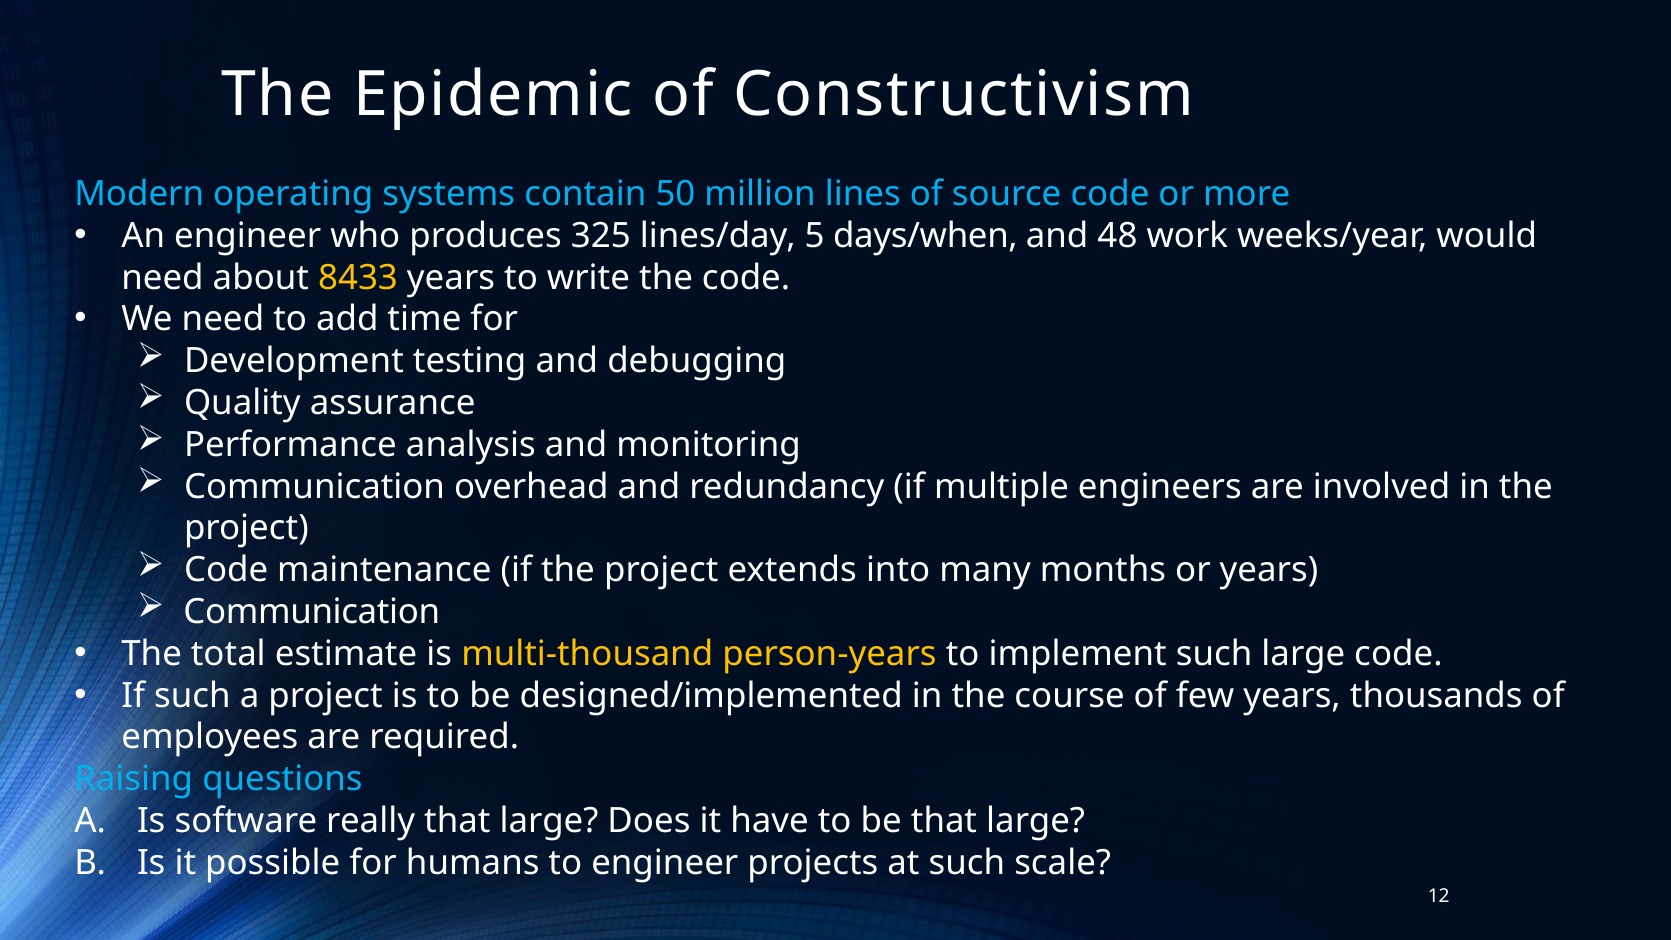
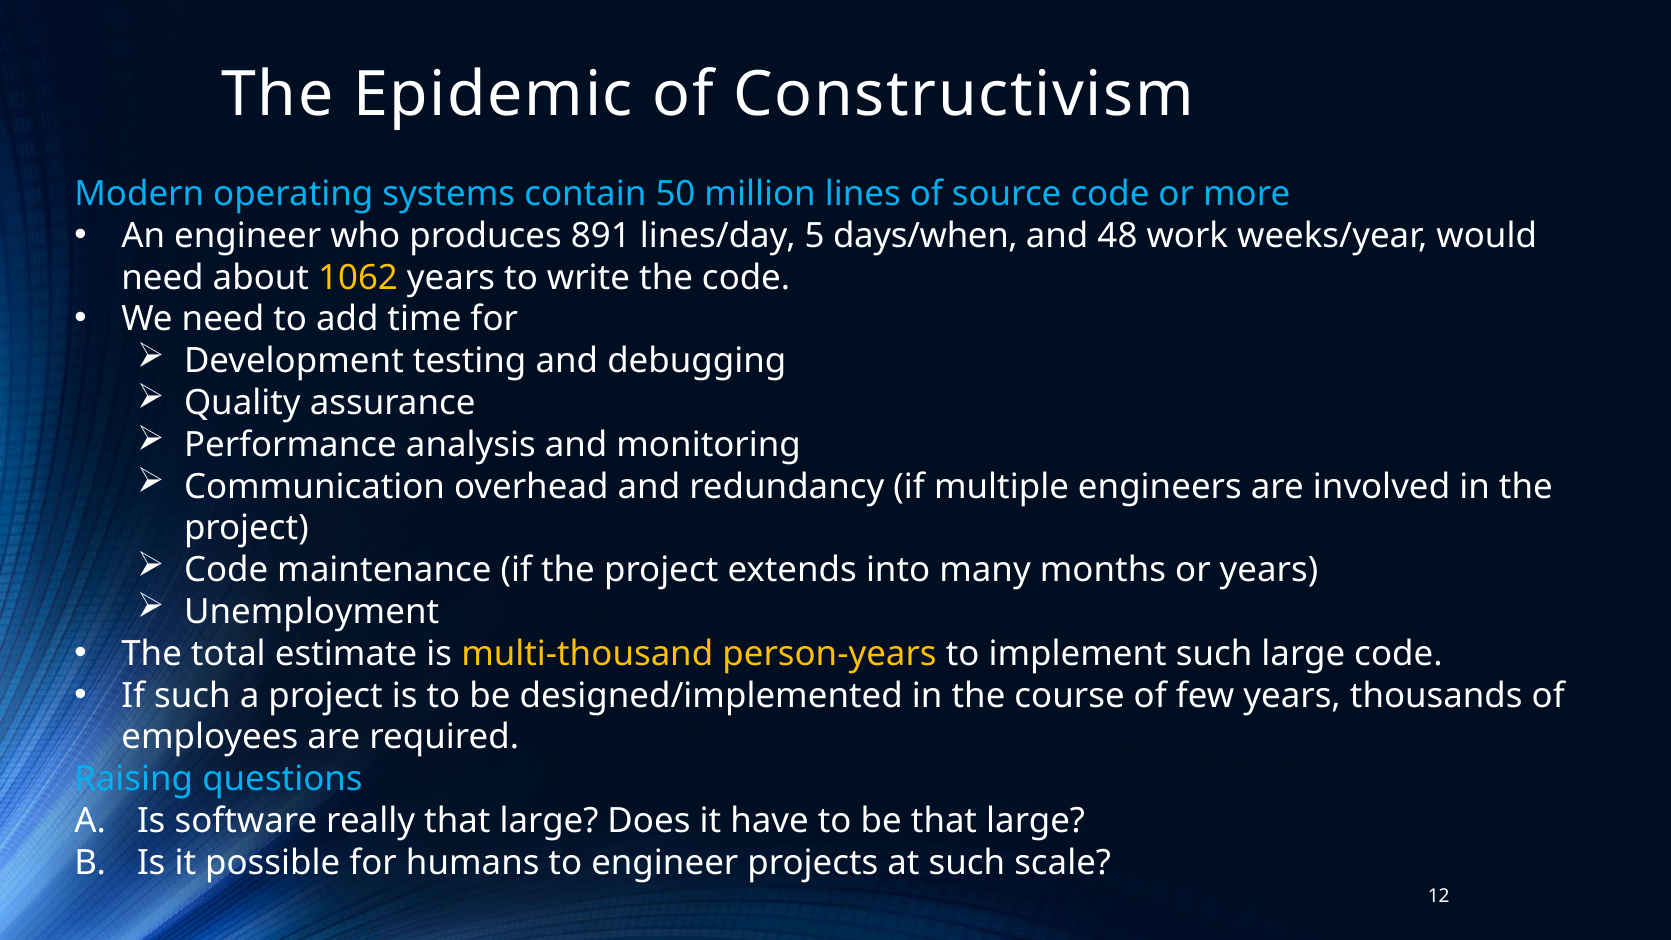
325: 325 -> 891 (601, 236)
8433: 8433 -> 1062 (358, 278)
Communication: Communication -> Unemployment (312, 612)
